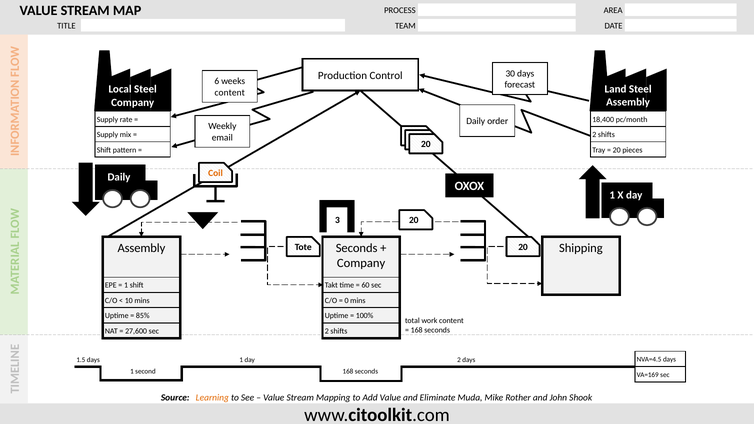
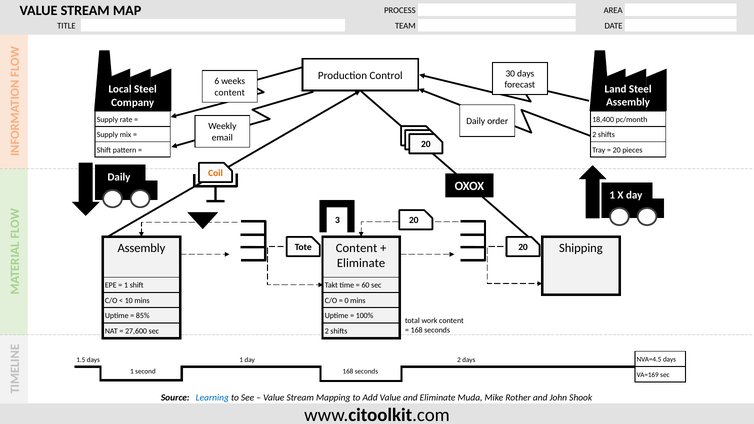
Seconds: Seconds -> Content (357, 248)
Company: Company -> Eliminate (361, 263)
Learning colour: orange -> blue (212, 398)
